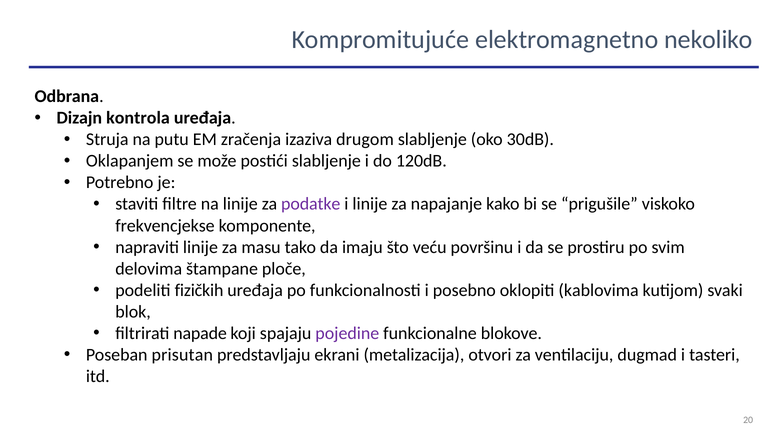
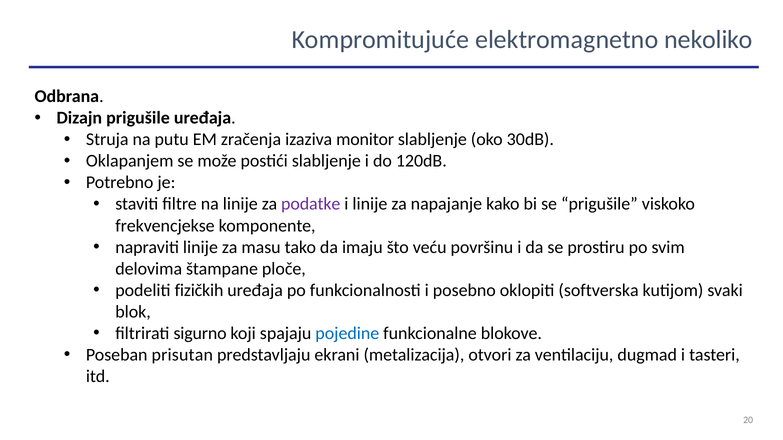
Dizajn kontrola: kontrola -> prigušile (138, 118)
drugom: drugom -> monitor (365, 140)
kablovima: kablovima -> softverska (599, 290)
napade: napade -> sigurno (200, 333)
pojedine colour: purple -> blue (347, 333)
